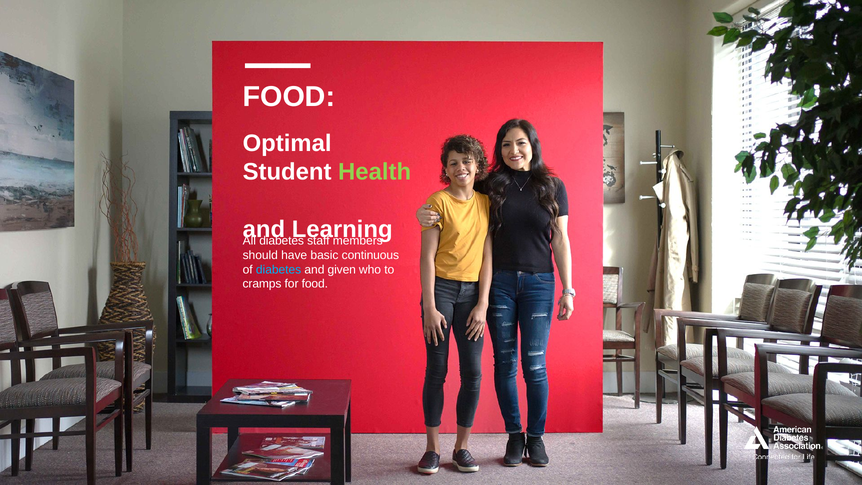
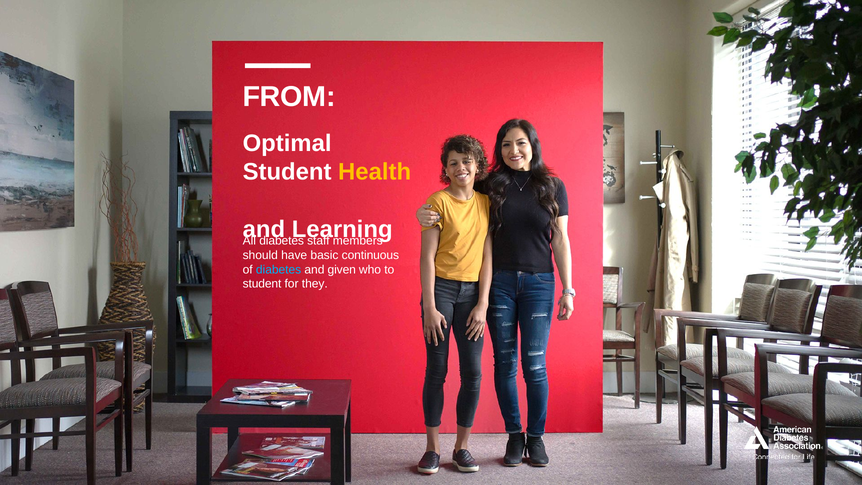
FOOD: FOOD -> FROM (289, 97)
Health colour: light green -> yellow (375, 172)
cramps: cramps -> student (262, 284)
for food: food -> they (315, 284)
